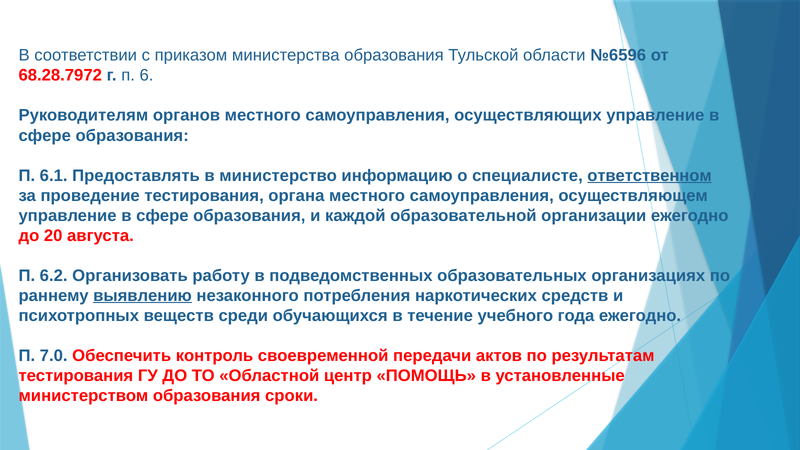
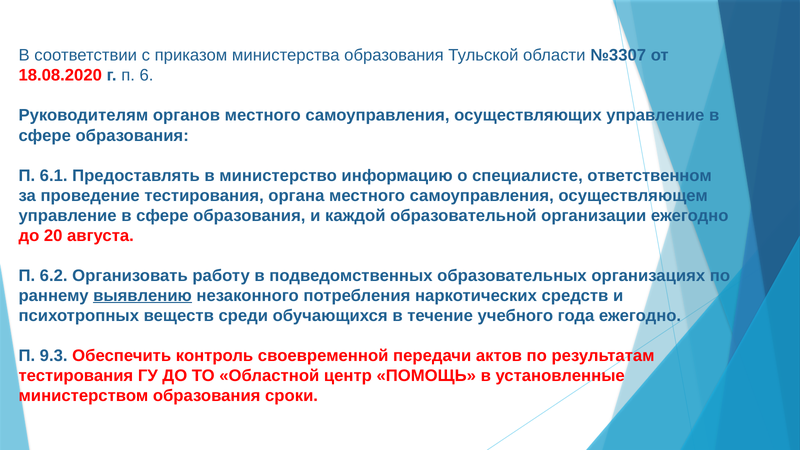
№6596: №6596 -> №3307 (618, 55)
68.28.7972: 68.28.7972 -> 18.08.2020 (60, 75)
ответственном underline: present -> none (650, 176)
7.0: 7.0 -> 9.3 (54, 356)
